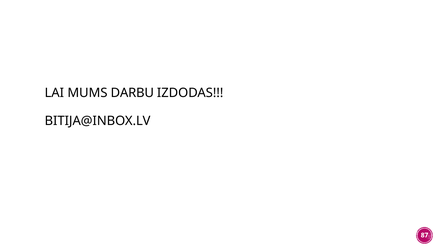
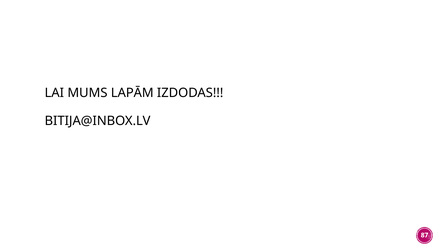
DARBU: DARBU -> LAPĀM (132, 93)
